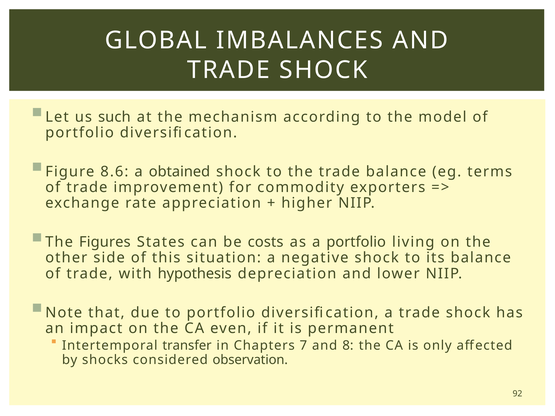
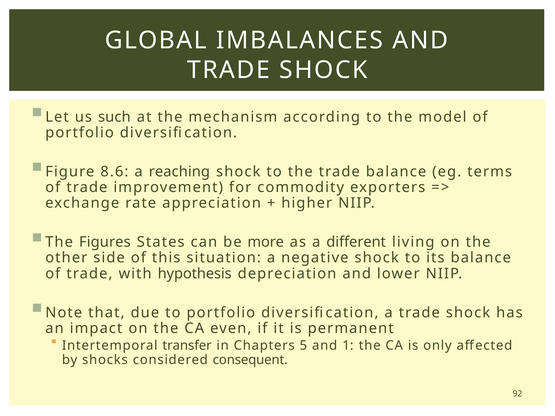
obtained: obtained -> reaching (179, 172)
costs: costs -> more (266, 242)
a portfolio: portfolio -> different (356, 242)
7: 7 -> 5 (303, 346)
8: 8 -> 1 (348, 346)
observation: observation -> consequent (250, 360)
